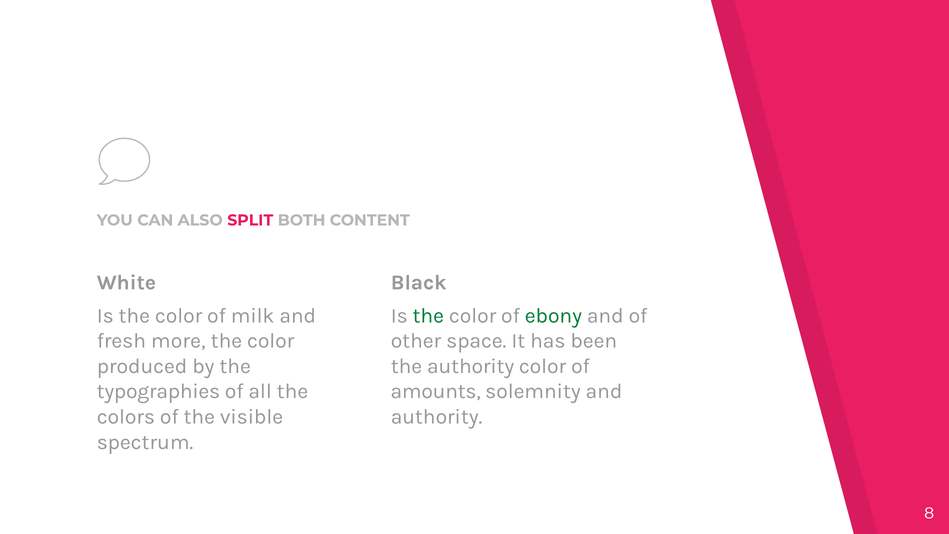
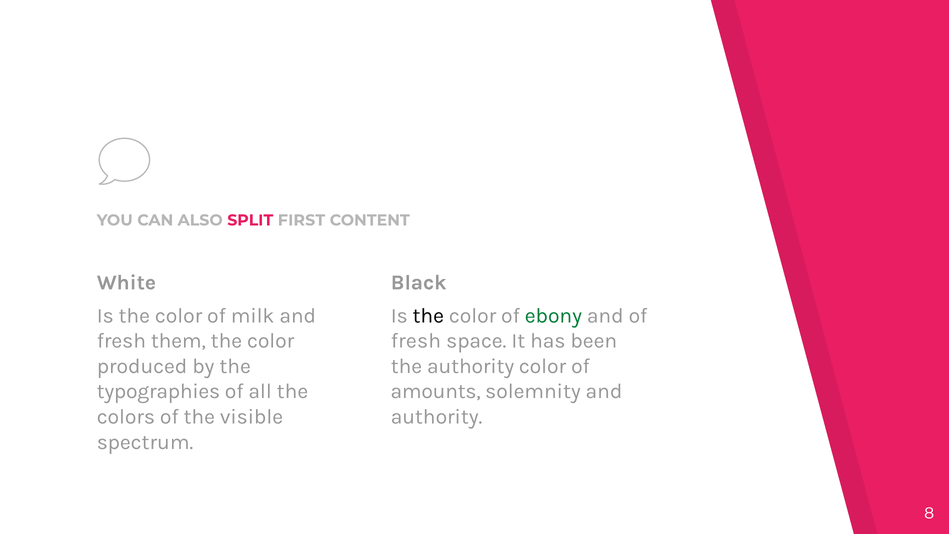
BOTH: BOTH -> FIRST (301, 220)
the colour: green -> black (428, 315)
more: more -> them (178, 341)
other: other -> fresh (416, 341)
